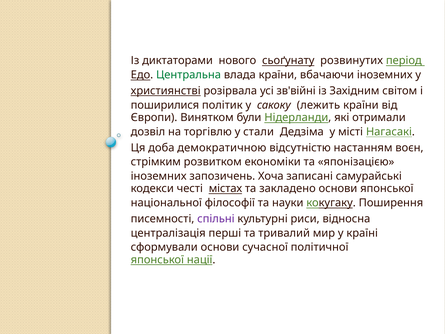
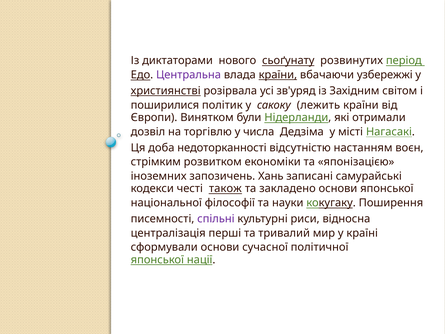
Центральна colour: green -> purple (189, 75)
країни underline: none -> present (278, 75)
вбачаючи іноземних: іноземних -> узбережжі (385, 75)
зв'війні: зв'війні -> зв'уряд (296, 91)
стали: стали -> числа (259, 132)
демократичною: демократичною -> недоторканності (222, 148)
Хоча: Хоча -> Хань (271, 176)
містах: містах -> також (225, 188)
